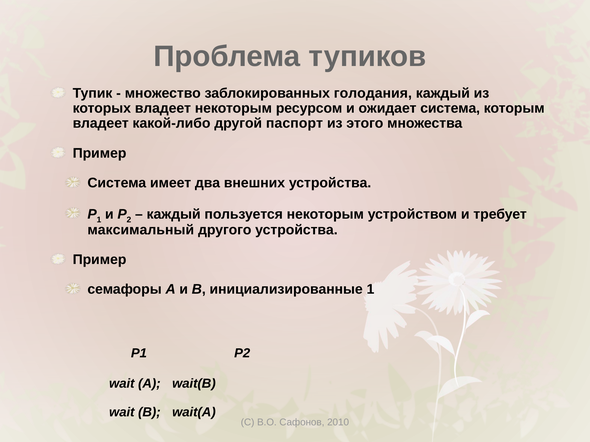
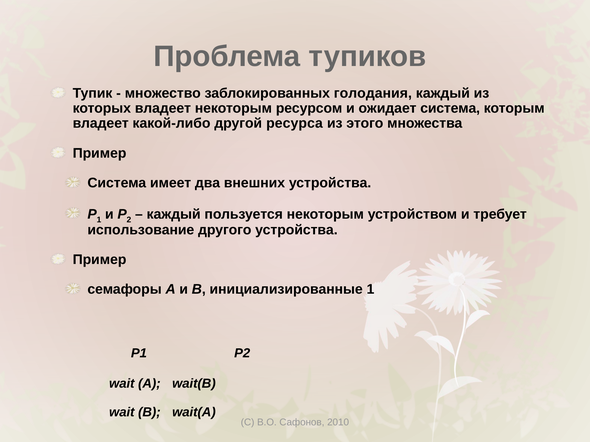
паспорт: паспорт -> ресурса (294, 123)
максимальный: максимальный -> использование (141, 230)
